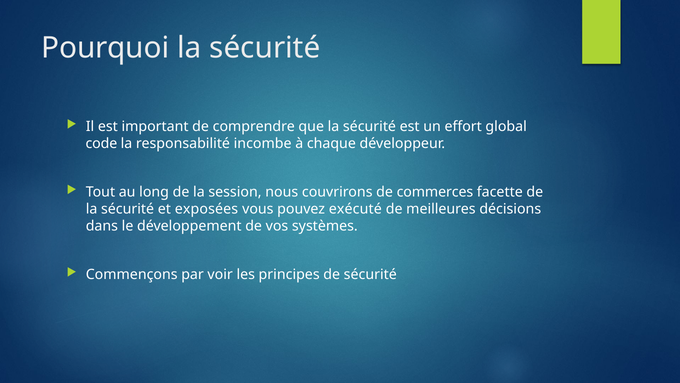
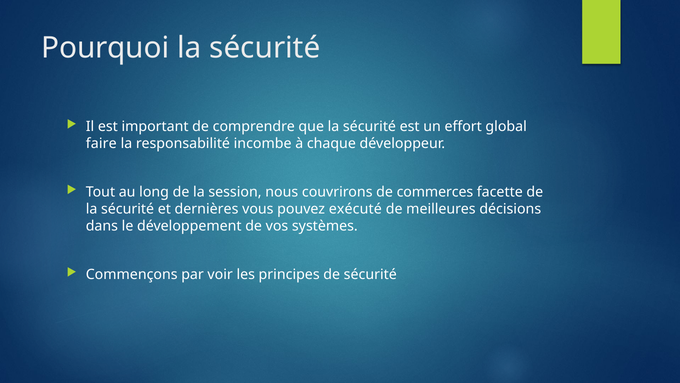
code: code -> faire (101, 144)
exposées: exposées -> dernières (207, 209)
